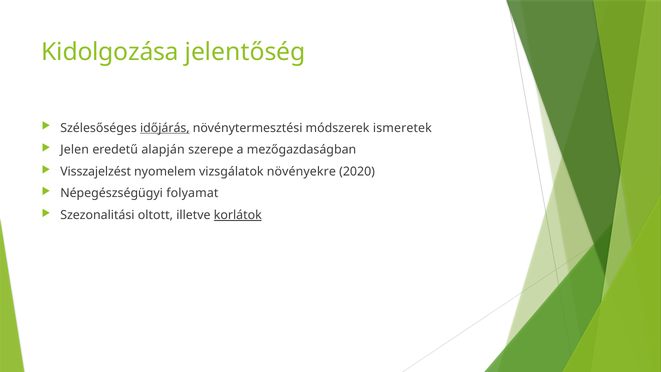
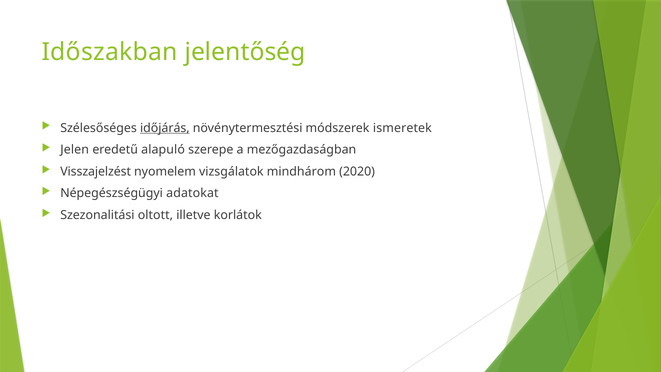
Kidolgozása: Kidolgozása -> Időszakban (110, 52)
alapján: alapján -> alapuló (163, 150)
növényekre: növényekre -> mindhárom (301, 171)
folyamat: folyamat -> adatokat (192, 193)
korlátok underline: present -> none (238, 215)
